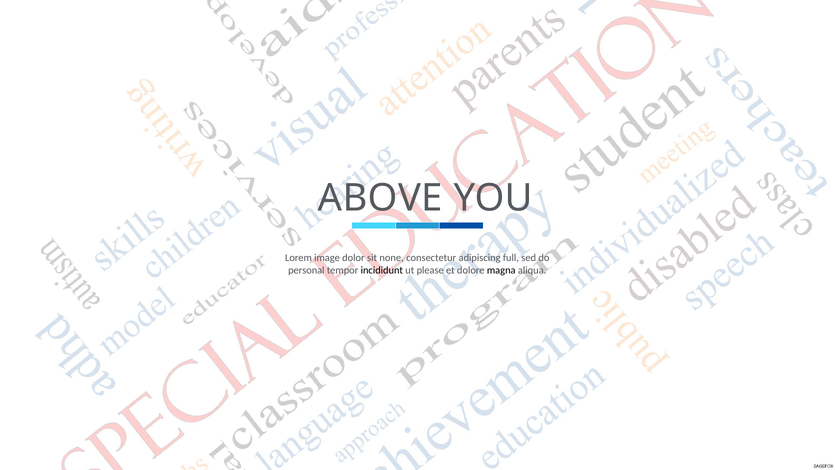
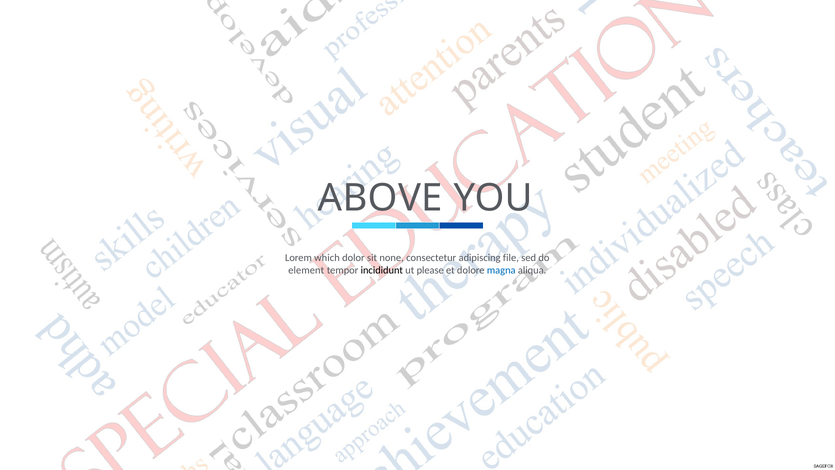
image: image -> which (327, 258)
full: full -> file (511, 258)
personal: personal -> element (306, 270)
magna colour: black -> blue (501, 270)
